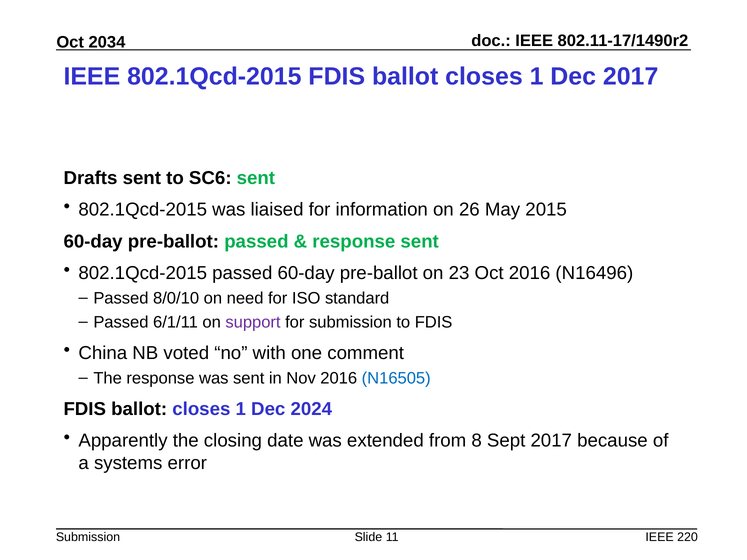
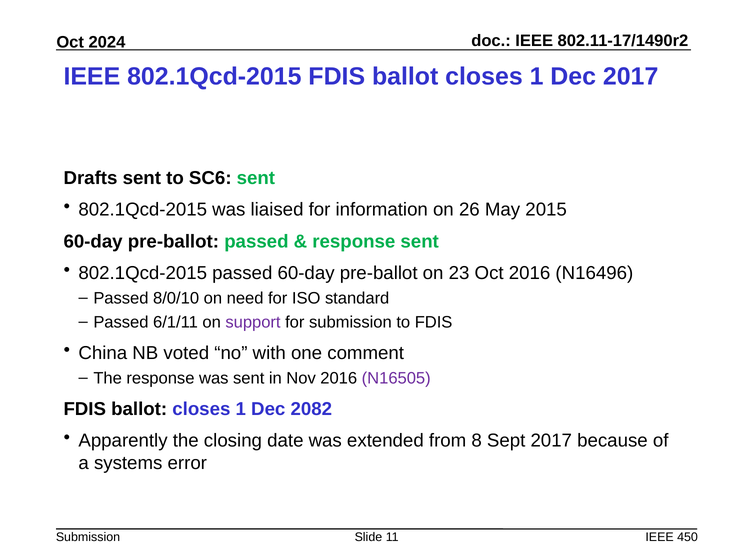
2034: 2034 -> 2024 (107, 42)
N16505 colour: blue -> purple (396, 378)
2024: 2024 -> 2082 (311, 409)
220: 220 -> 450 (688, 537)
